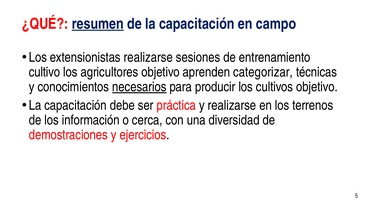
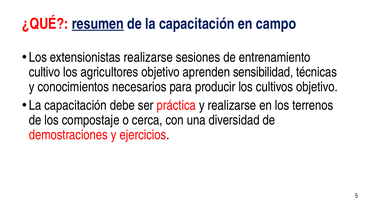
categorizar: categorizar -> sensibilidad (263, 72)
necesarios underline: present -> none (139, 87)
información: información -> compostaje (91, 120)
